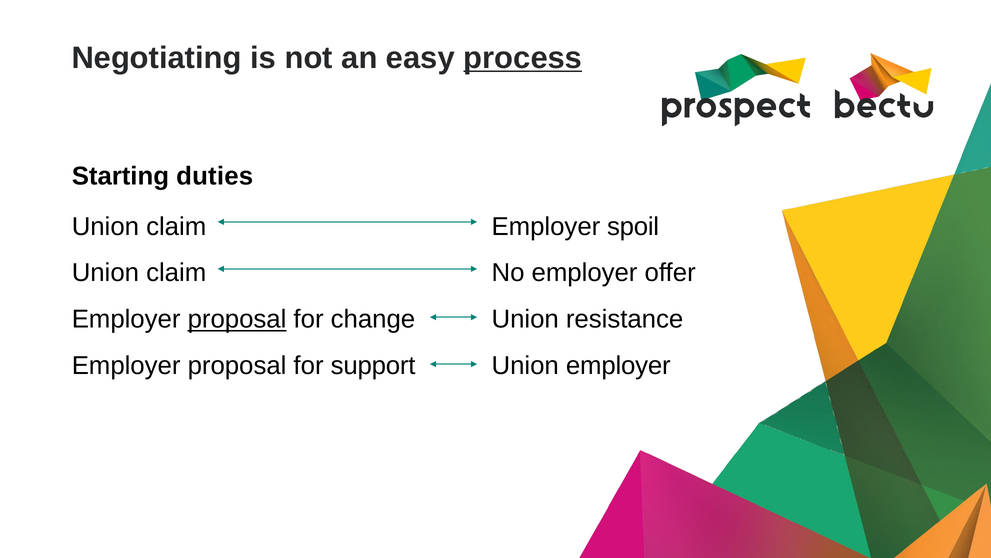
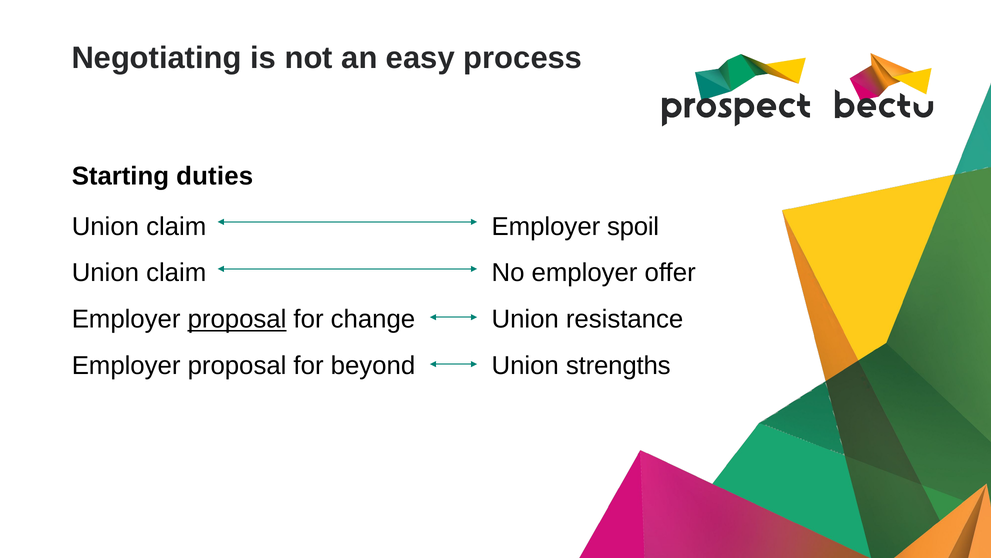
process underline: present -> none (523, 58)
support: support -> beyond (373, 366)
Union employer: employer -> strengths (618, 366)
